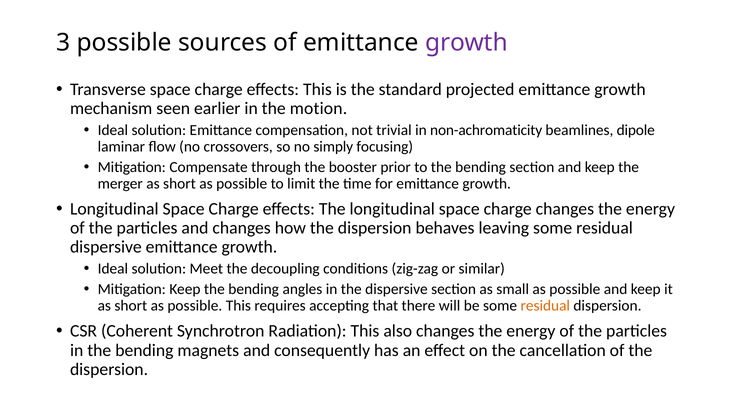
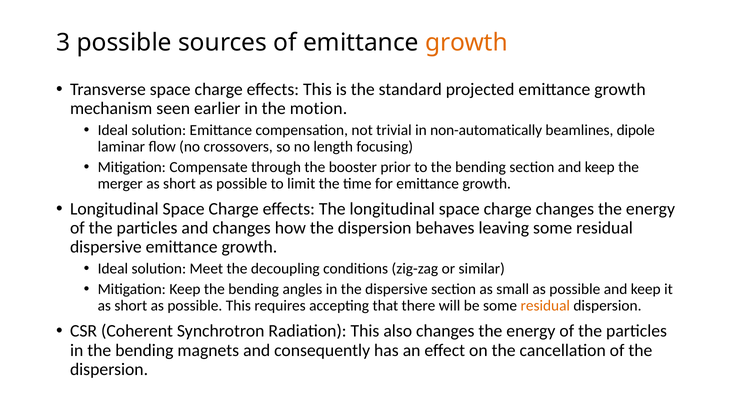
growth colour: purple -> orange (466, 42)
non-achromaticity: non-achromaticity -> non-automatically (486, 130)
simply: simply -> length (333, 147)
